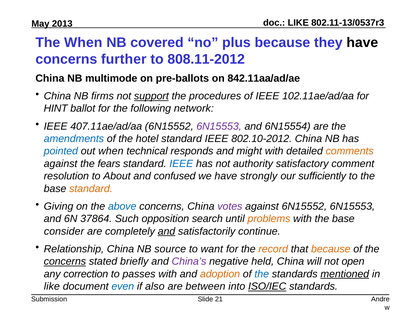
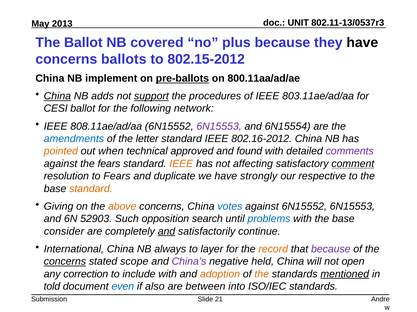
LIKE: LIKE -> UNIT (298, 23)
The When: When -> Ballot (83, 43)
further: further -> ballots (124, 59)
808.11-2012: 808.11-2012 -> 802.15-2012 (206, 59)
multimode: multimode -> implement (111, 79)
pre-ballots underline: none -> present (182, 79)
842.11aa/ad/ae: 842.11aa/ad/ae -> 800.11aa/ad/ae (264, 79)
China underline: none -> present (57, 96)
firms: firms -> adds (103, 96)
102.11ae/ad/aa: 102.11ae/ad/aa -> 803.11ae/ad/aa (318, 96)
HINT: HINT -> CESI (56, 109)
407.11ae/ad/aa: 407.11ae/ad/aa -> 808.11ae/ad/aa (106, 127)
hotel: hotel -> letter (147, 139)
802.10-2012: 802.10-2012 -> 802.16-2012 (262, 139)
pointed colour: blue -> orange (61, 152)
responds: responds -> approved (192, 152)
might: might -> found (249, 152)
comments colour: orange -> purple (350, 152)
IEEE colour: blue -> orange (181, 164)
authority: authority -> affecting (253, 164)
comment underline: none -> present (353, 164)
to About: About -> Fears (117, 177)
confused: confused -> duplicate (175, 177)
sufficiently: sufficiently -> respective (322, 177)
above colour: blue -> orange (122, 207)
votes colour: purple -> blue (230, 207)
37864: 37864 -> 52903 (96, 219)
problems colour: orange -> blue (269, 219)
Relationship: Relationship -> International (74, 250)
source: source -> always (170, 250)
want: want -> layer (212, 250)
because colour: orange -> purple (331, 250)
briefly: briefly -> scope (134, 262)
passes: passes -> include (139, 275)
the colour: blue -> orange (262, 275)
like: like -> told (52, 287)
ISO/IEC underline: present -> none (267, 287)
